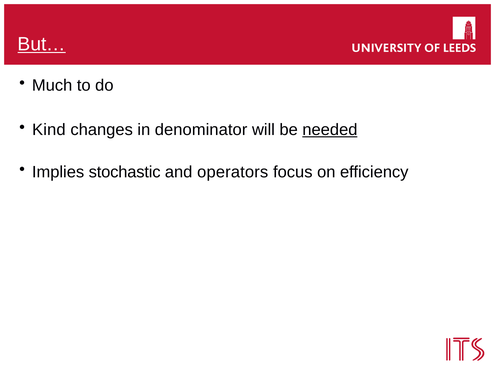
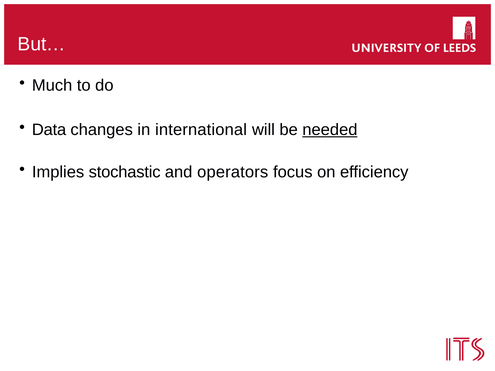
But… underline: present -> none (42, 44)
Kind: Kind -> Data (49, 130)
denominator: denominator -> international (201, 130)
